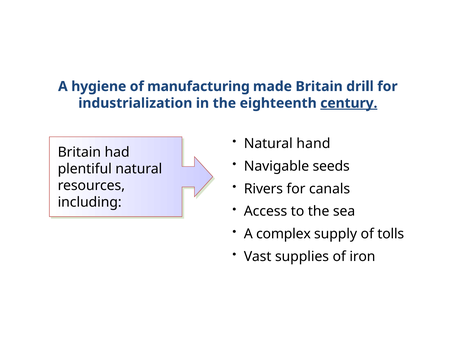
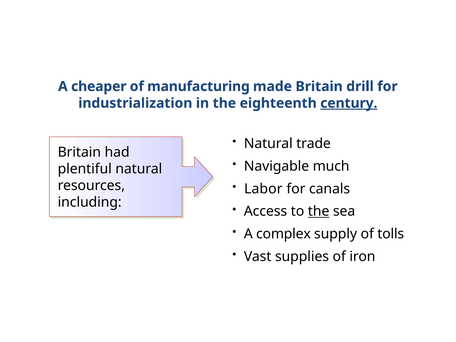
hygiene: hygiene -> cheaper (99, 86)
hand: hand -> trade (314, 144)
seeds: seeds -> much (331, 166)
Rivers: Rivers -> Labor (263, 189)
the underline: none -> present (319, 211)
